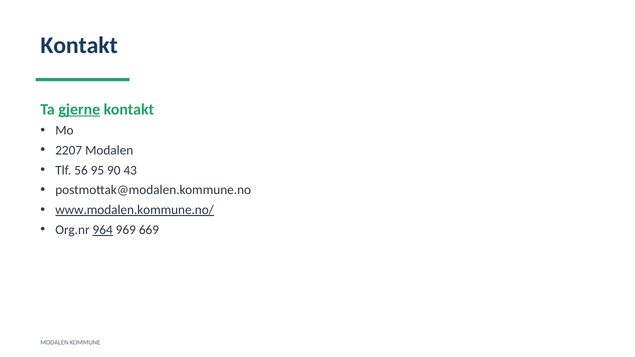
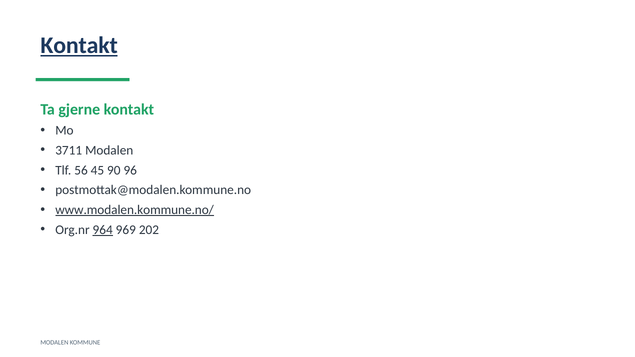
Kontakt underline: none -> present (79, 45)
gjerne underline: present -> none (79, 109)
2207: 2207 -> 3711 (69, 150)
95: 95 -> 45 (97, 170)
43: 43 -> 96 (130, 170)
669: 669 -> 202 (149, 230)
